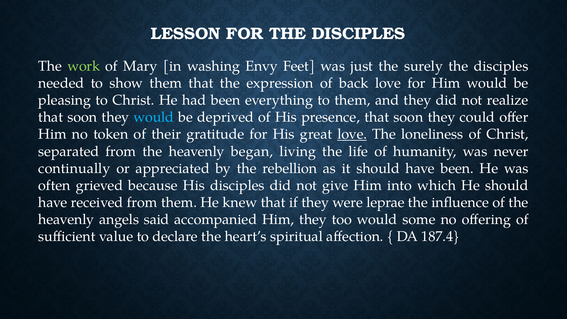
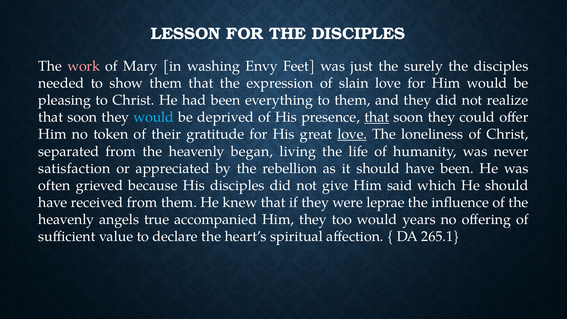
work colour: light green -> pink (84, 66)
back: back -> slain (354, 83)
that underline: none -> present (377, 117)
continually: continually -> satisfaction (74, 168)
into: into -> said (400, 185)
said: said -> true (157, 219)
some: some -> years (419, 219)
187.4: 187.4 -> 265.1 (440, 236)
